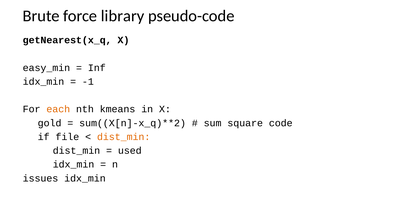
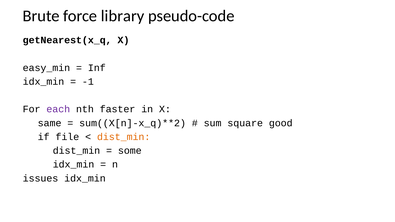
each colour: orange -> purple (58, 109)
kmeans: kmeans -> faster (118, 109)
gold: gold -> same (50, 123)
code: code -> good (281, 123)
used: used -> some (130, 151)
